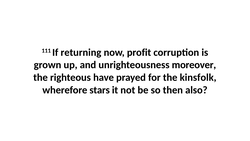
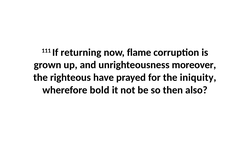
profit: profit -> flame (139, 52)
kinsfolk: kinsfolk -> iniquity (198, 77)
stars: stars -> bold (100, 90)
